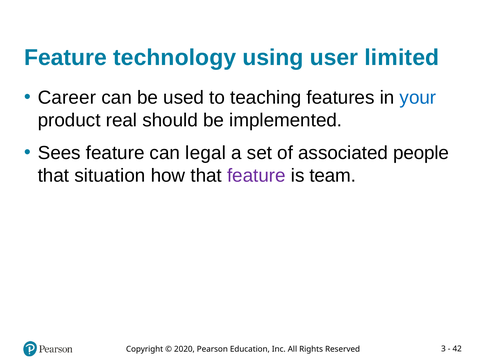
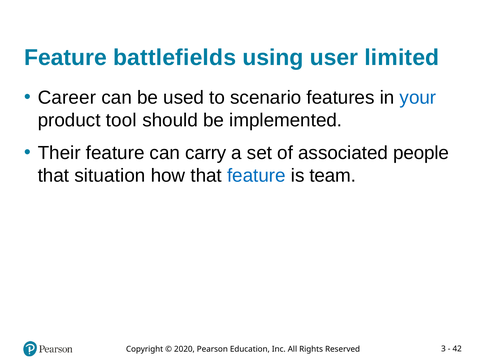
technology: technology -> battlefields (175, 57)
teaching: teaching -> scenario (266, 98)
real: real -> tool (121, 120)
Sees: Sees -> Their (59, 153)
legal: legal -> carry (206, 153)
feature colour: purple -> blue (256, 176)
